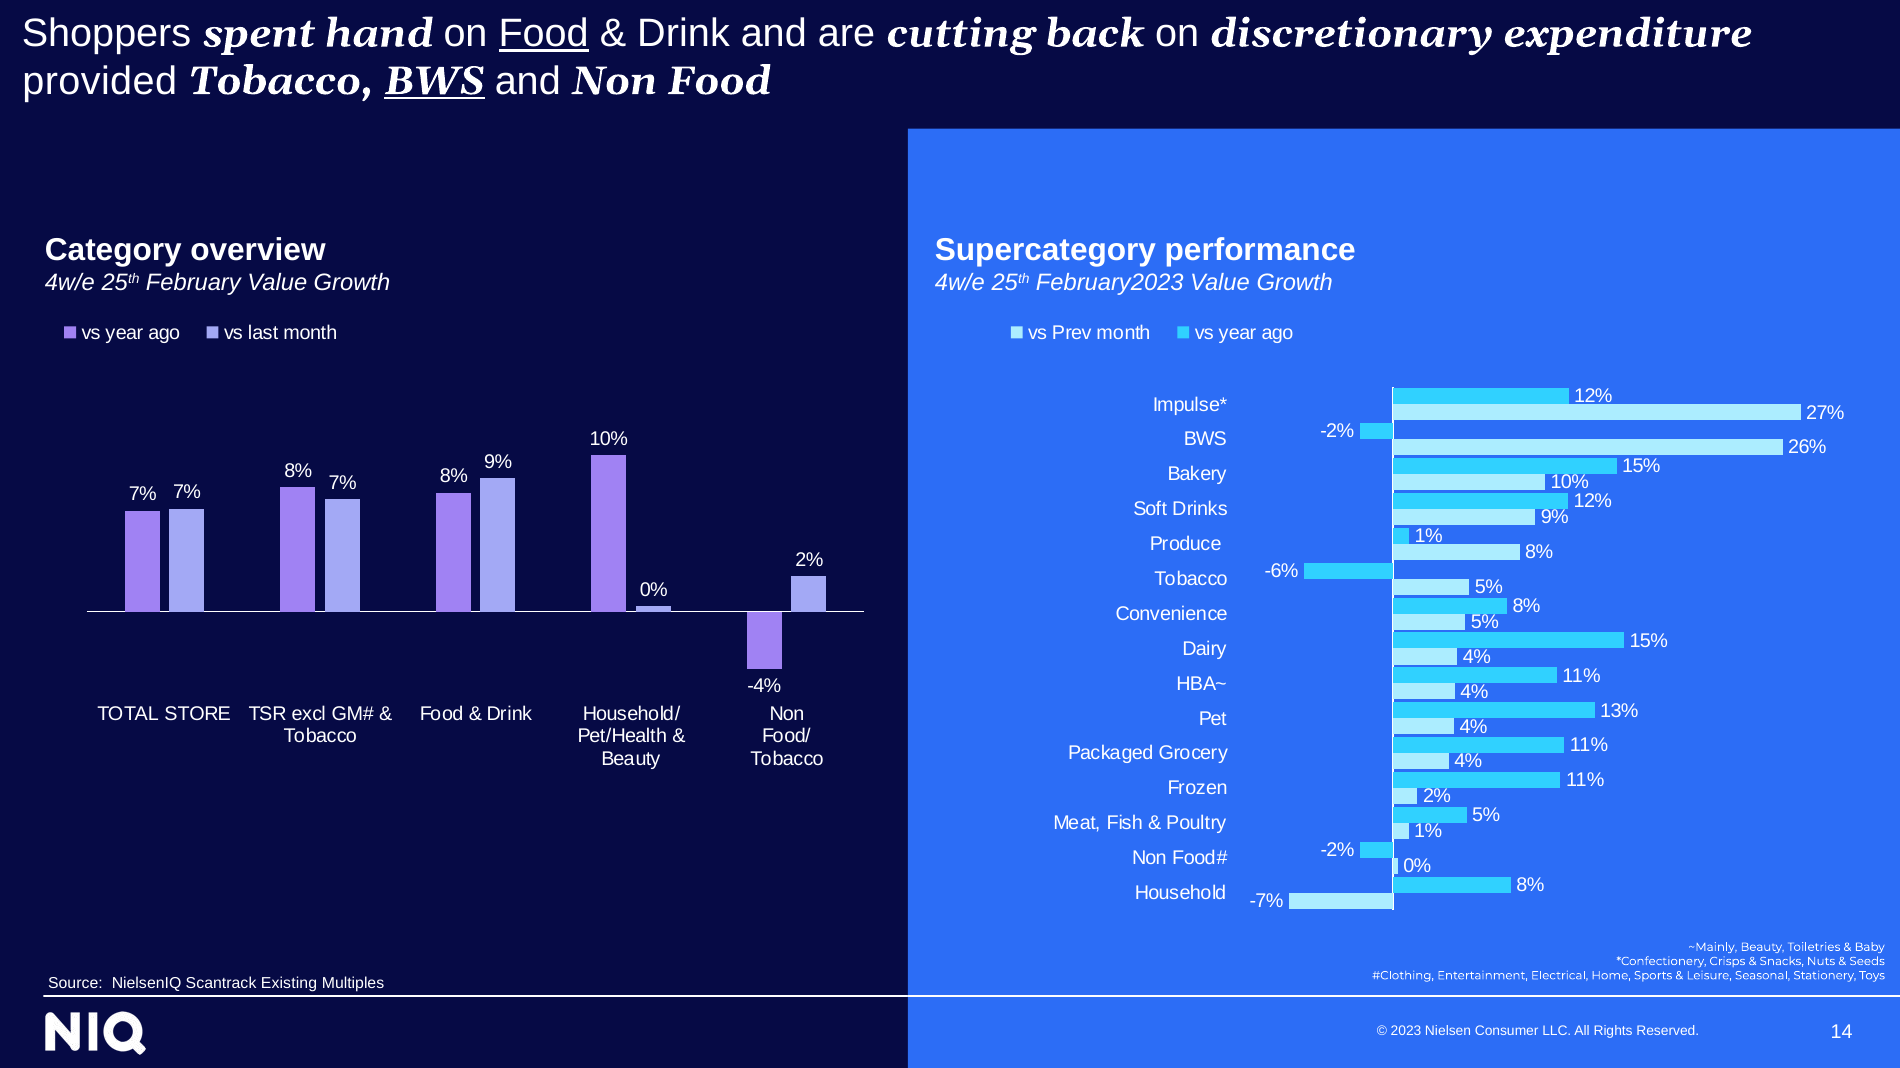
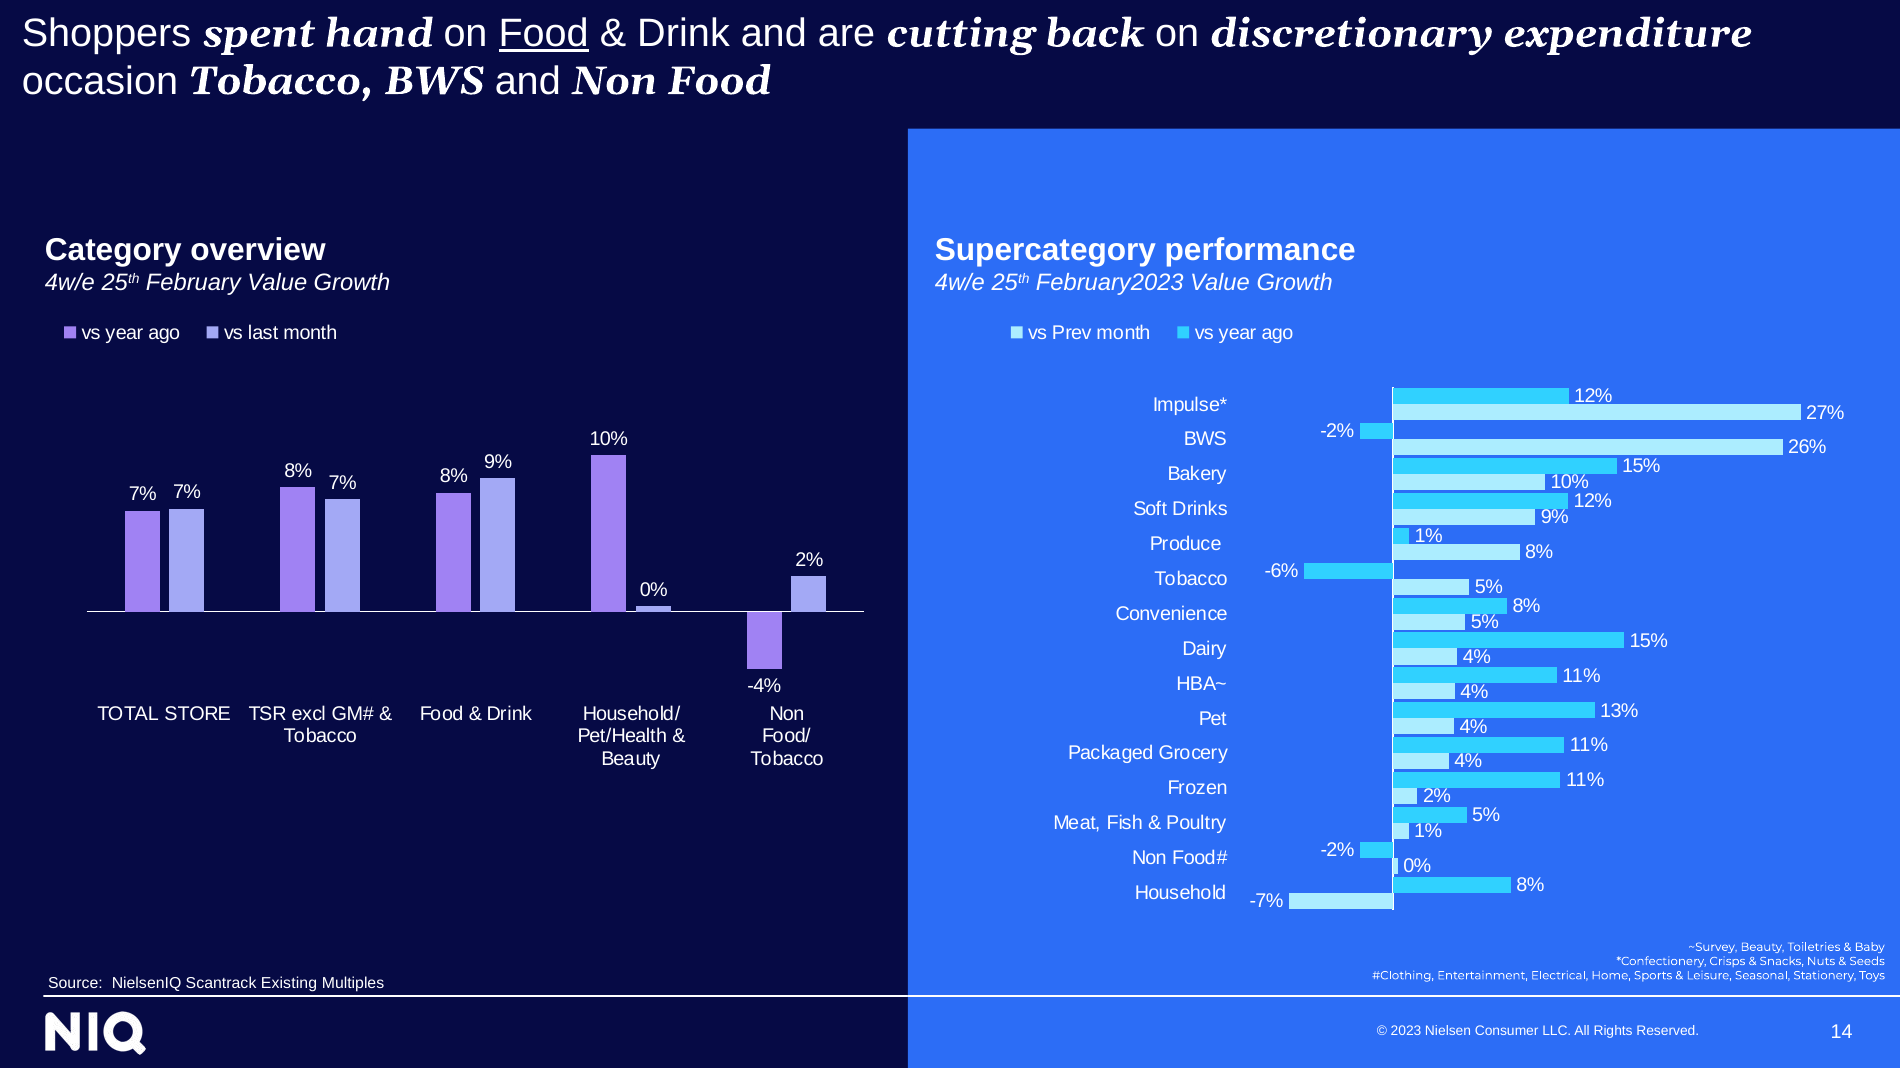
provided: provided -> occasion (100, 81)
BWS underline: present -> none (435, 81)
~Mainly: ~Mainly -> ~Survey (1713, 948)
